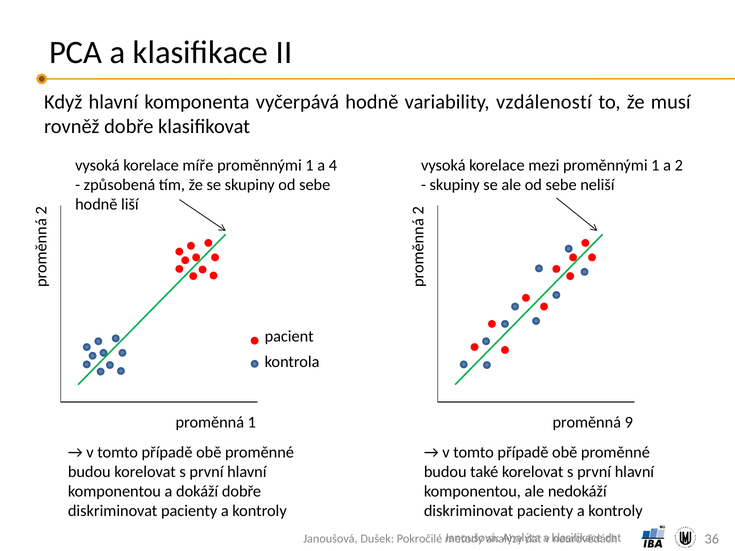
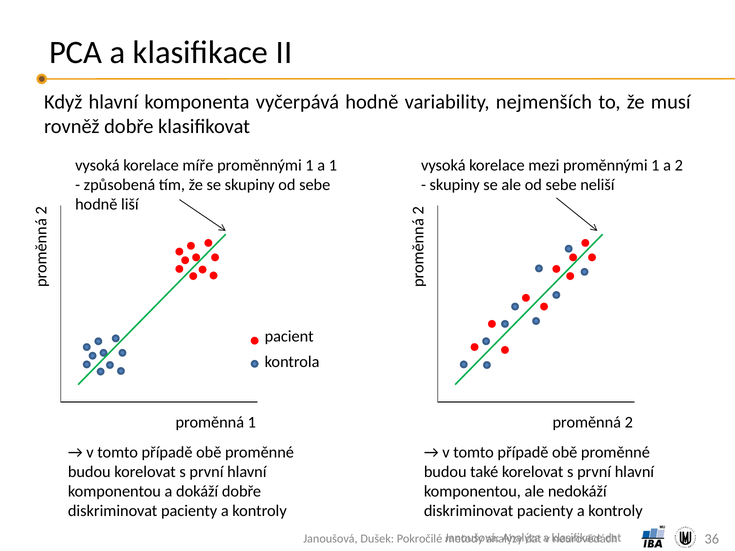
vzdáleností: vzdáleností -> nejmenších (544, 102)
a 4: 4 -> 1 (333, 165)
proměnná 9: 9 -> 2 (629, 423)
